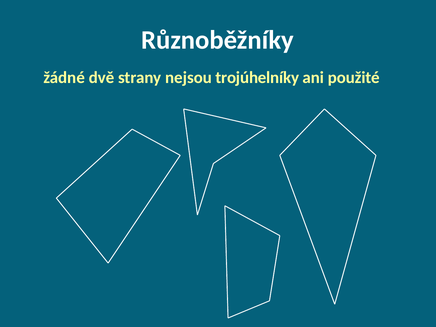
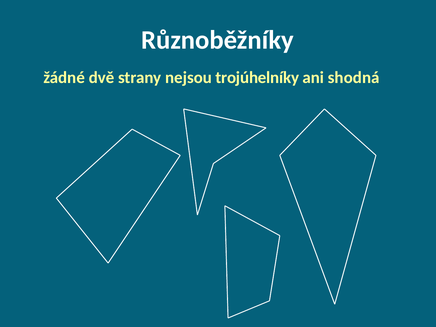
použité: použité -> shodná (354, 77)
